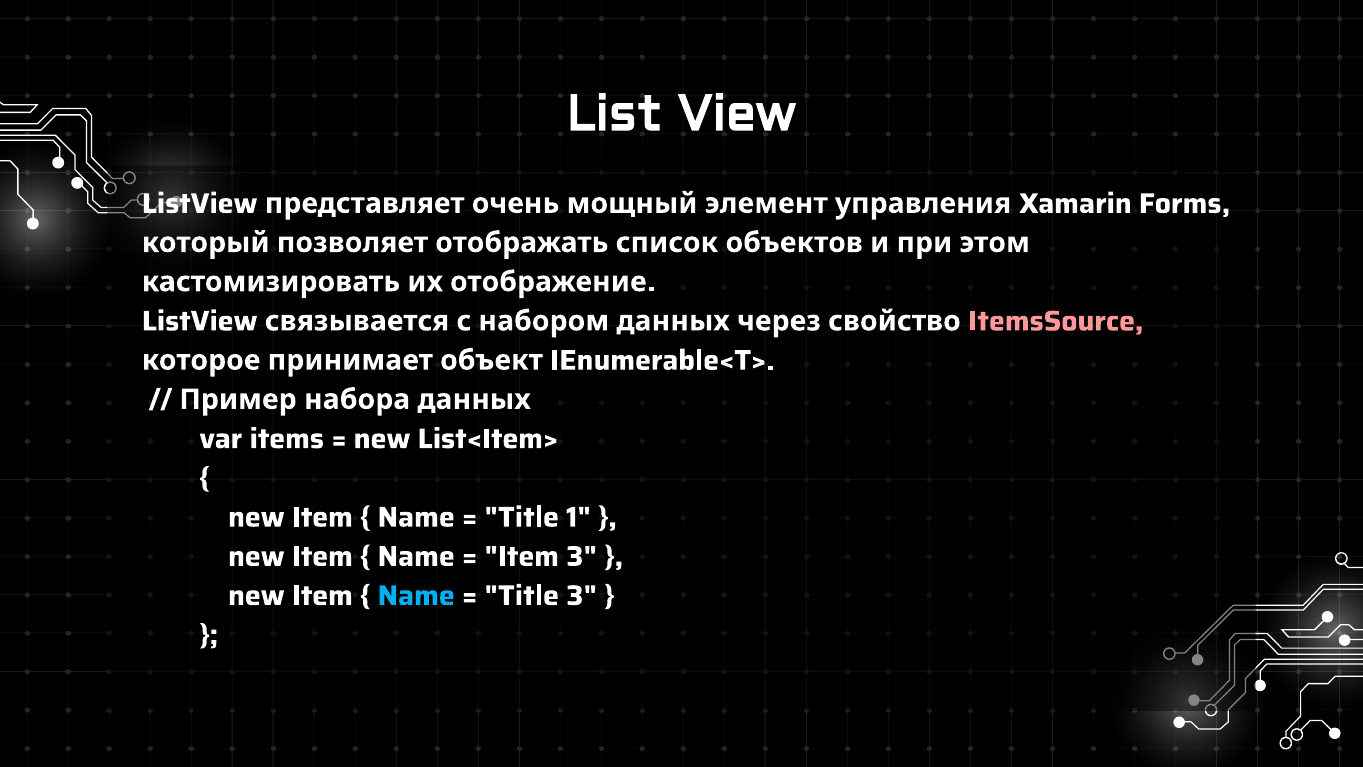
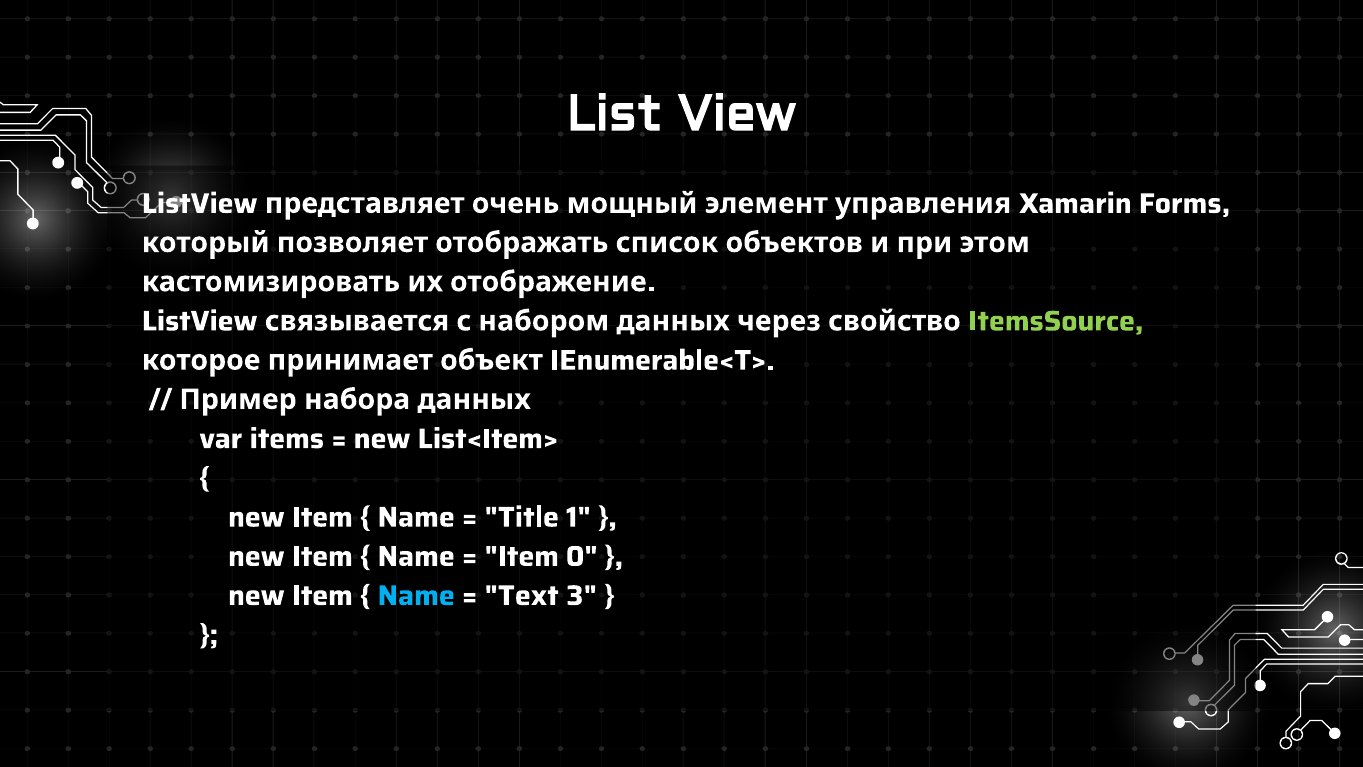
ItemsSource colour: pink -> light green (1056, 321)
Item 3: 3 -> 0 (582, 556)
Title: Title -> Text (522, 595)
